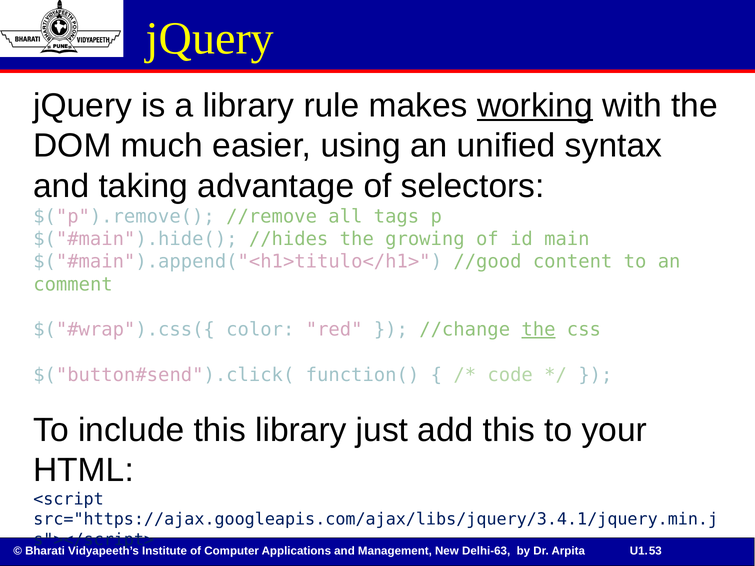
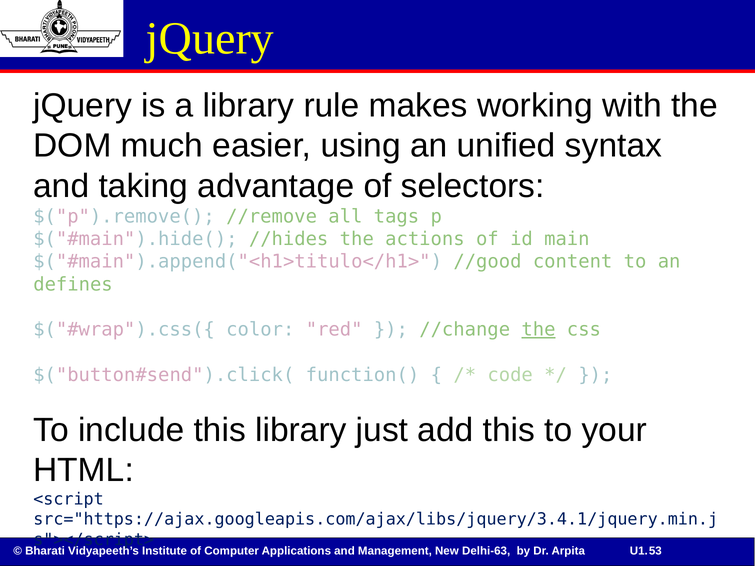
working underline: present -> none (535, 106)
growing: growing -> actions (425, 239)
comment: comment -> defines (73, 284)
